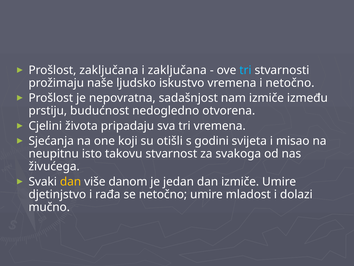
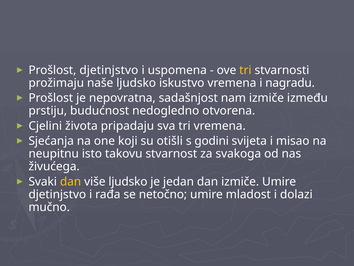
Prošlost zaključana: zaključana -> djetinjstvo (109, 70)
i zaključana: zaključana -> uspomena (177, 70)
tri colour: light blue -> yellow (245, 70)
i netočno: netočno -> nagradu (290, 83)
više danom: danom -> ljudsko (128, 181)
